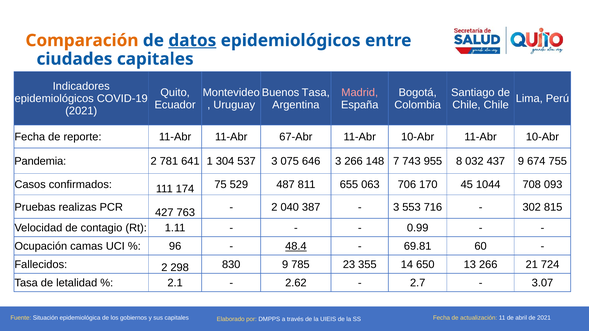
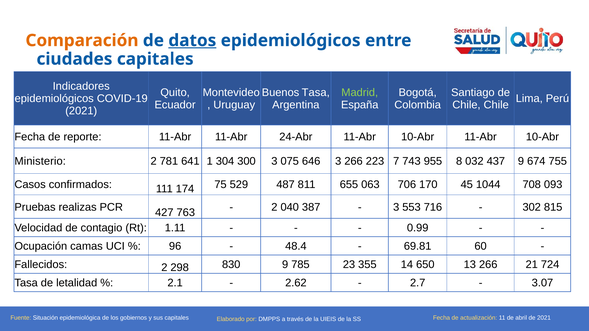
Madrid colour: pink -> light green (360, 93)
67-Abr: 67-Abr -> 24-Abr (296, 137)
Pandemia: Pandemia -> Ministerio (40, 161)
537: 537 -> 300 (247, 161)
148: 148 -> 223 (375, 161)
48.4 underline: present -> none (296, 247)
